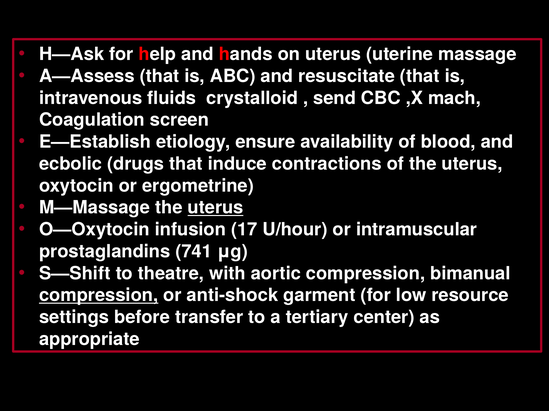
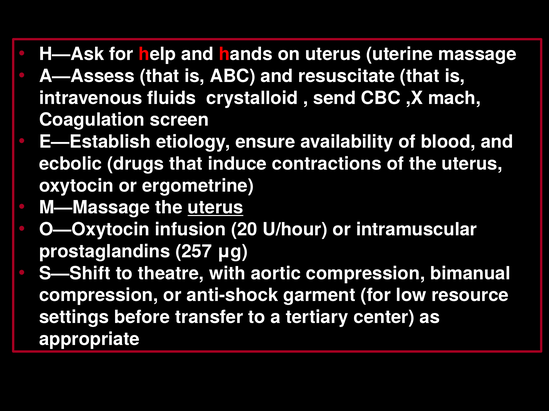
17: 17 -> 20 (244, 230)
741: 741 -> 257 (194, 252)
compression underline: present -> none (99, 296)
